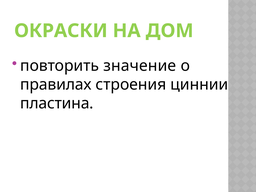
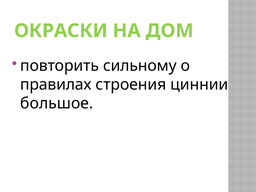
значение: значение -> сильному (140, 66)
пластина: пластина -> большое (57, 103)
